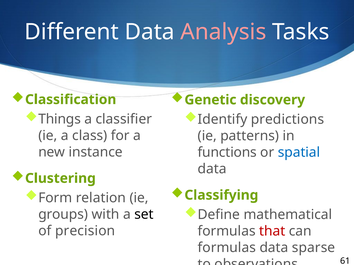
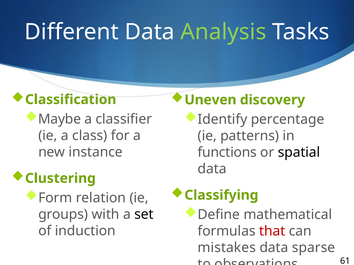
Analysis colour: pink -> light green (223, 32)
Genetic: Genetic -> Uneven (210, 100)
Things: Things -> Maybe (60, 119)
predictions: predictions -> percentage (288, 120)
spatial colour: blue -> black (299, 153)
precision: precision -> induction (85, 231)
formulas: formulas -> mistakes (227, 248)
